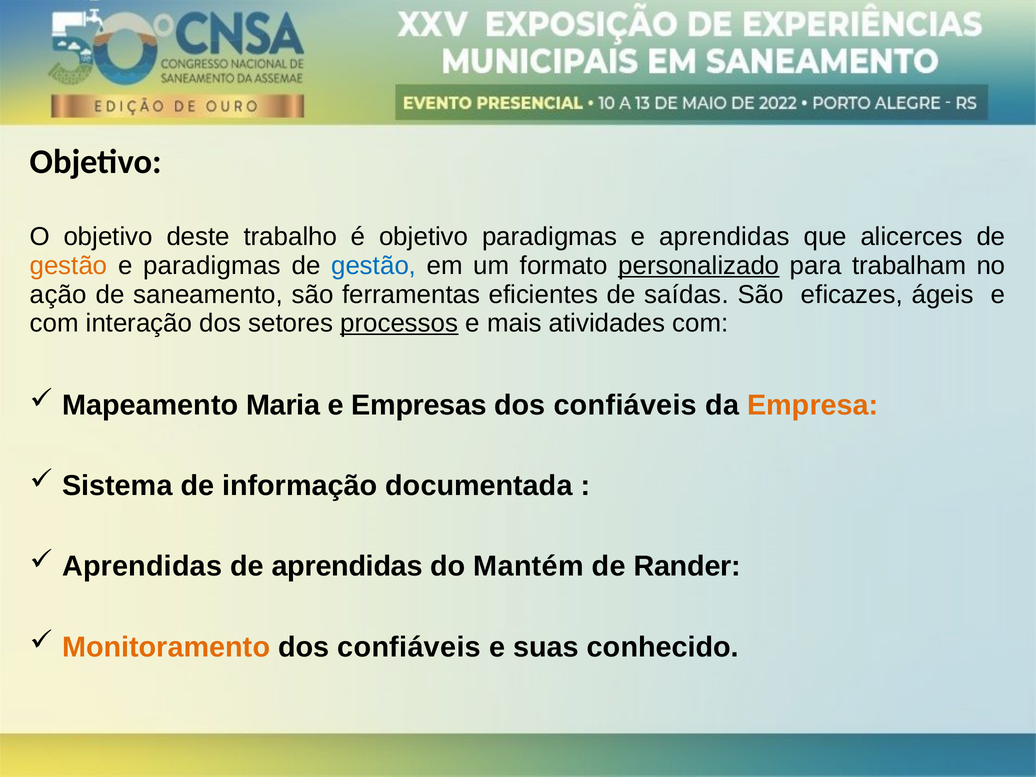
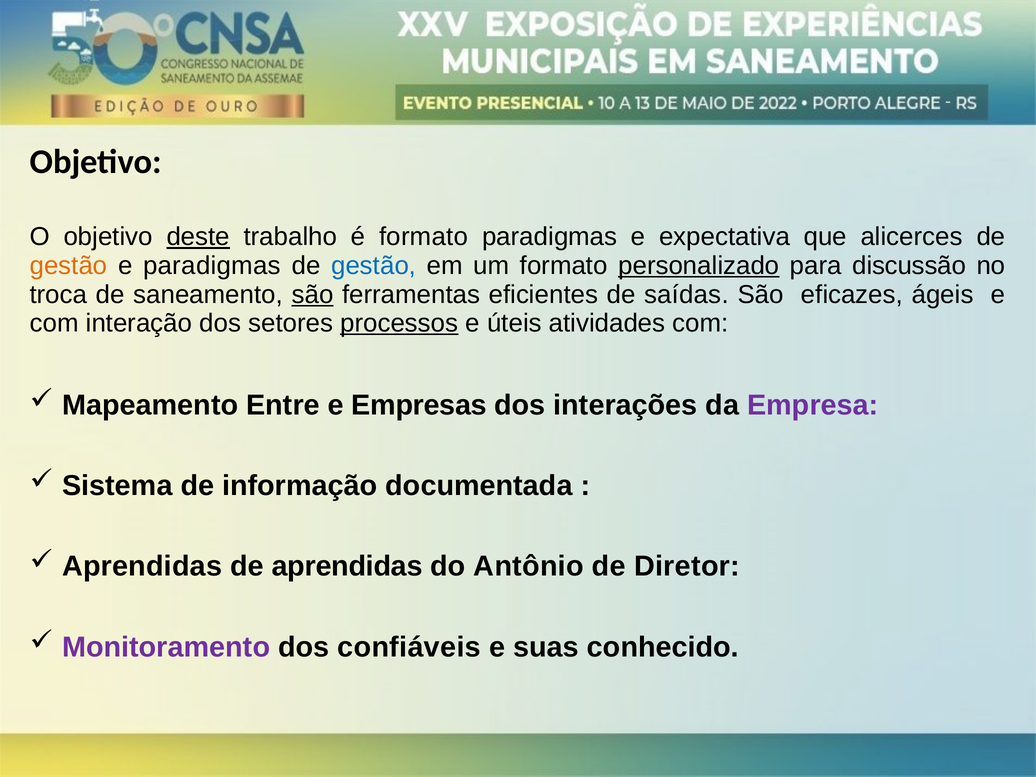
deste underline: none -> present (198, 237)
é objetivo: objetivo -> formato (424, 237)
e aprendidas: aprendidas -> expectativa (725, 237)
trabalham: trabalham -> discussão (909, 266)
ação: ação -> troca (58, 294)
são underline: none -> present (313, 294)
mais: mais -> úteis (514, 323)
Maria: Maria -> Entre (283, 405)
confiáveis: confiáveis -> interações (625, 405)
Empresa colour: orange -> purple (813, 405)
Mantém: Mantém -> Antônio (529, 566)
Rander: Rander -> Diretor (687, 566)
Monitoramento colour: orange -> purple (166, 647)
